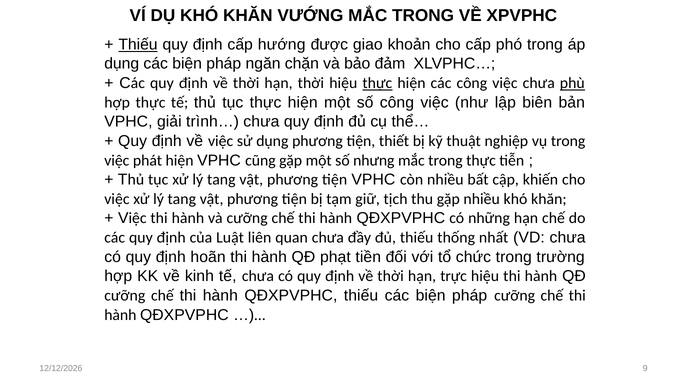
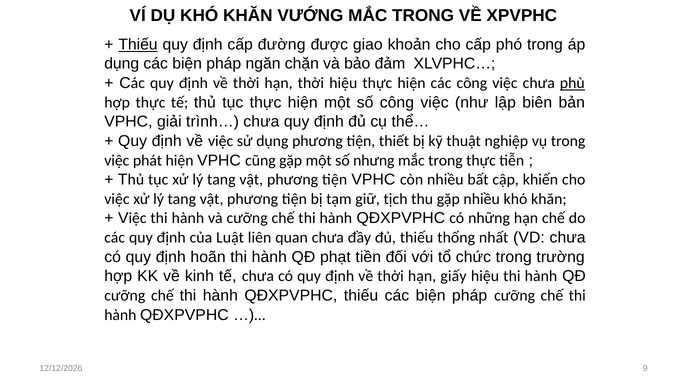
hướng: hướng -> đường (282, 45)
thực underline: present -> none (377, 83)
trực: trực -> giấy (453, 277)
